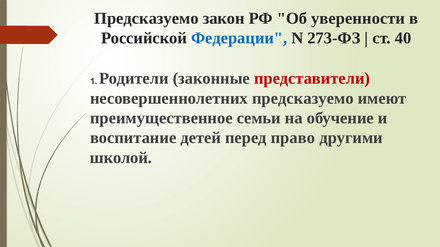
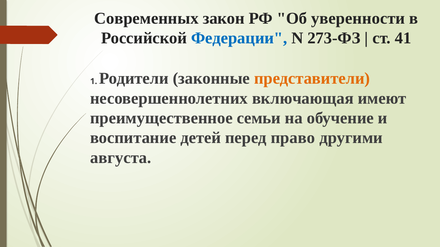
Предсказуемо: Предсказуемо -> Современных (146, 18)
40: 40 -> 41 (403, 38)
представители colour: red -> orange (312, 79)
несовершеннолетних предсказуемо: предсказуемо -> включающая (303, 99)
школой: школой -> августа (121, 158)
